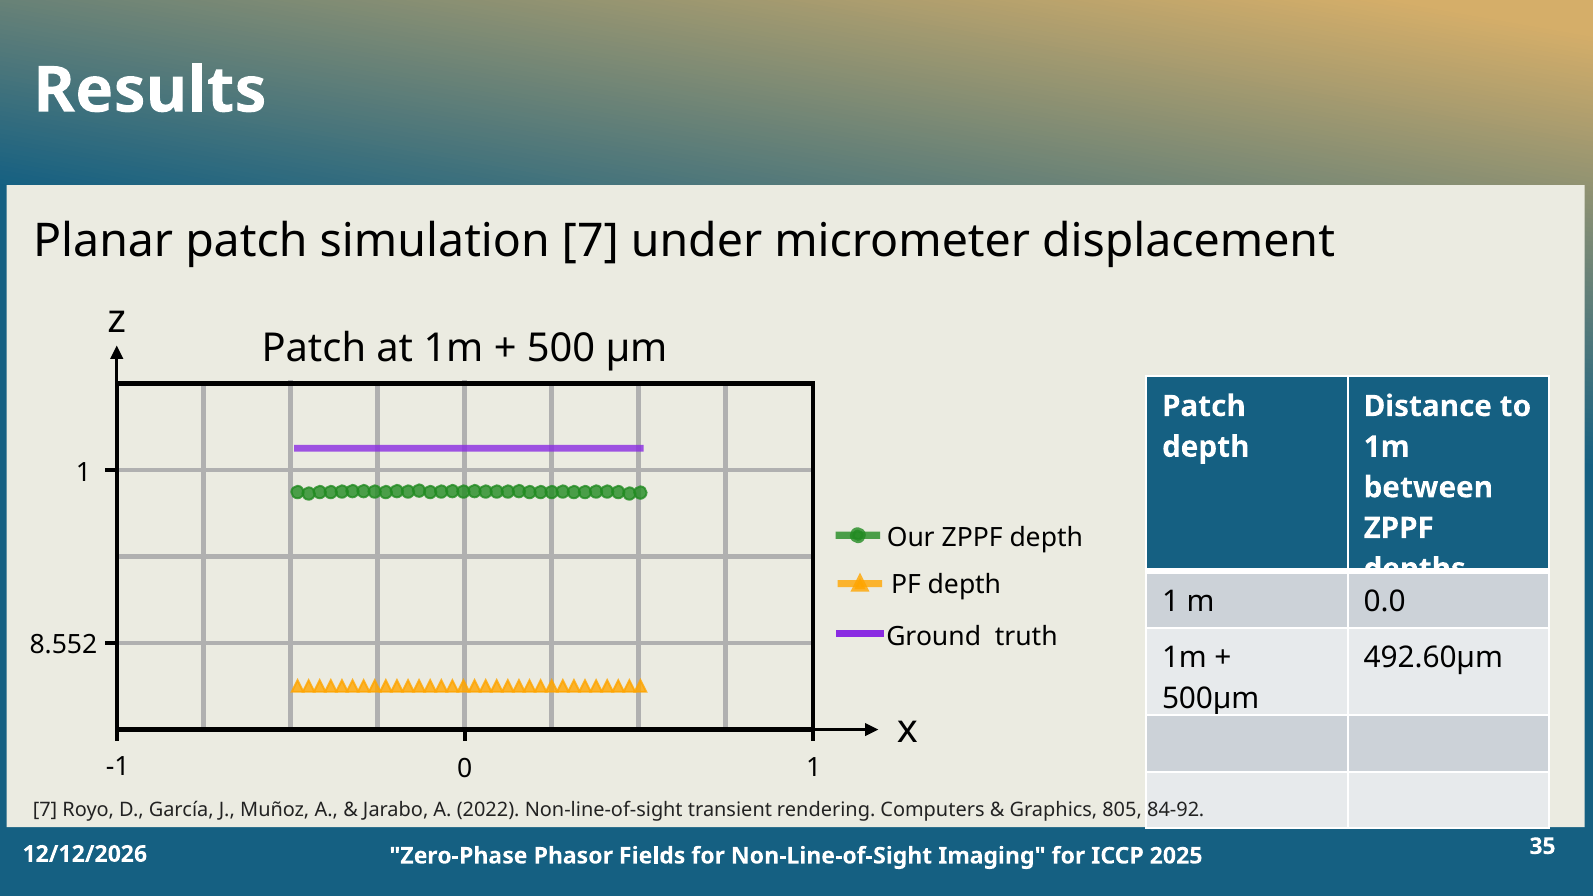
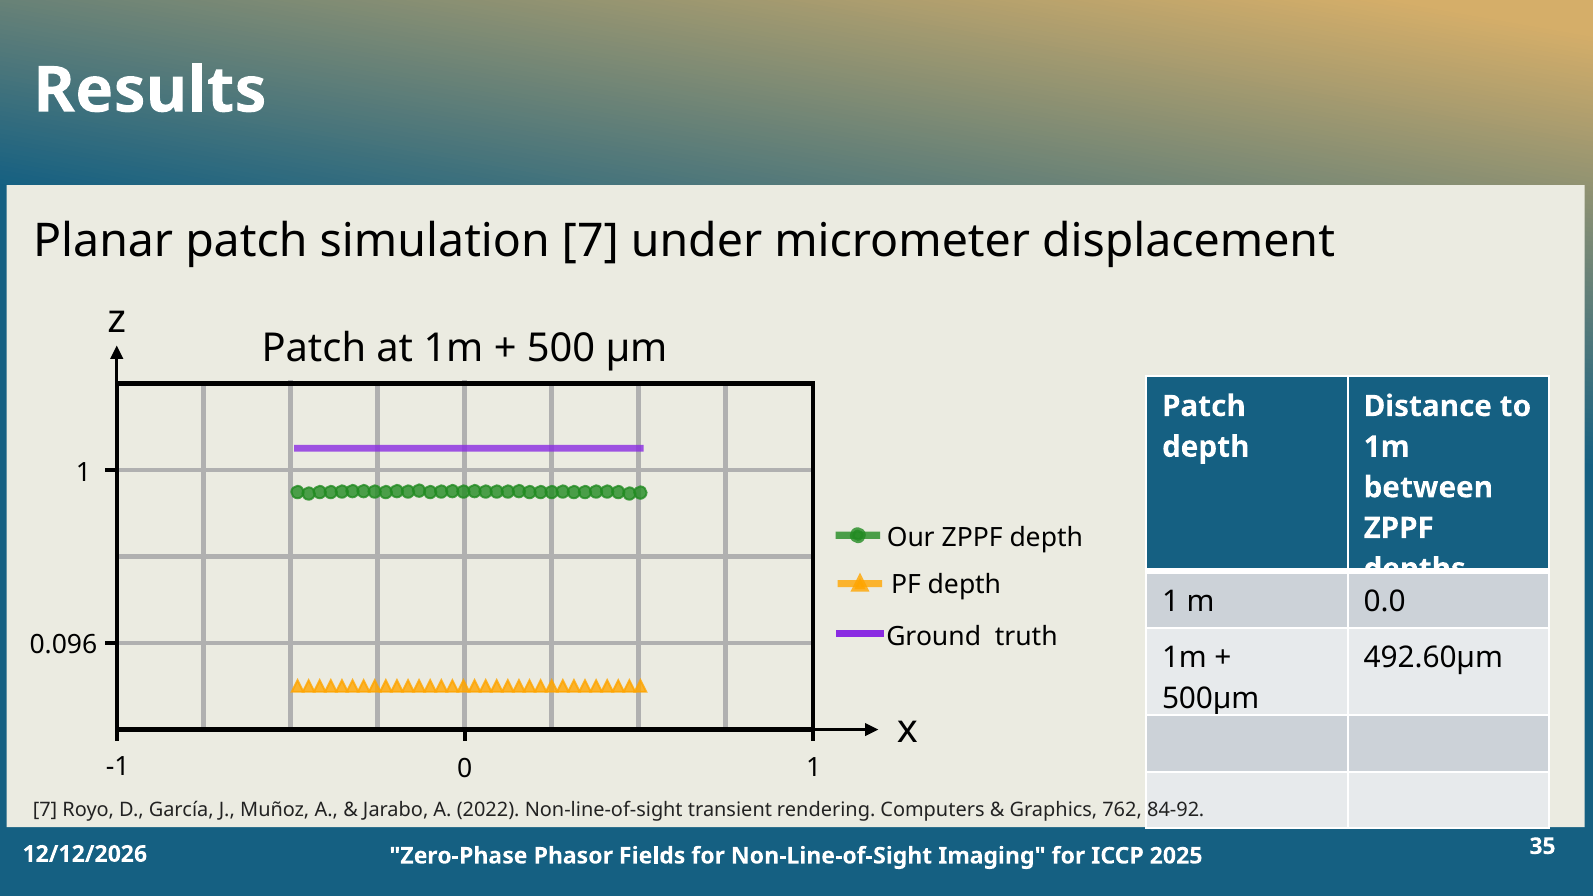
8.552: 8.552 -> 0.096 (63, 645)
805: 805 -> 762 (1122, 810)
